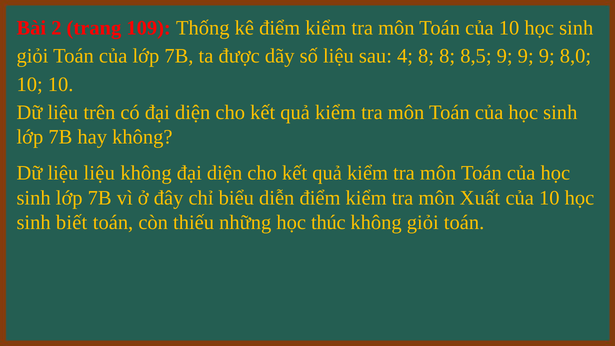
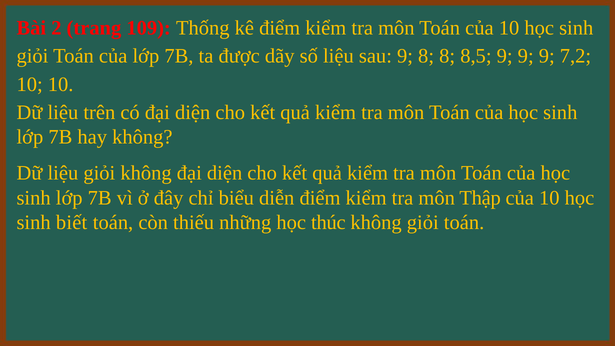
sau 4: 4 -> 9 (405, 56)
8,0: 8,0 -> 7,2 (576, 56)
liệu liệu: liệu -> giỏi (99, 173)
Xuất: Xuất -> Thập (480, 198)
